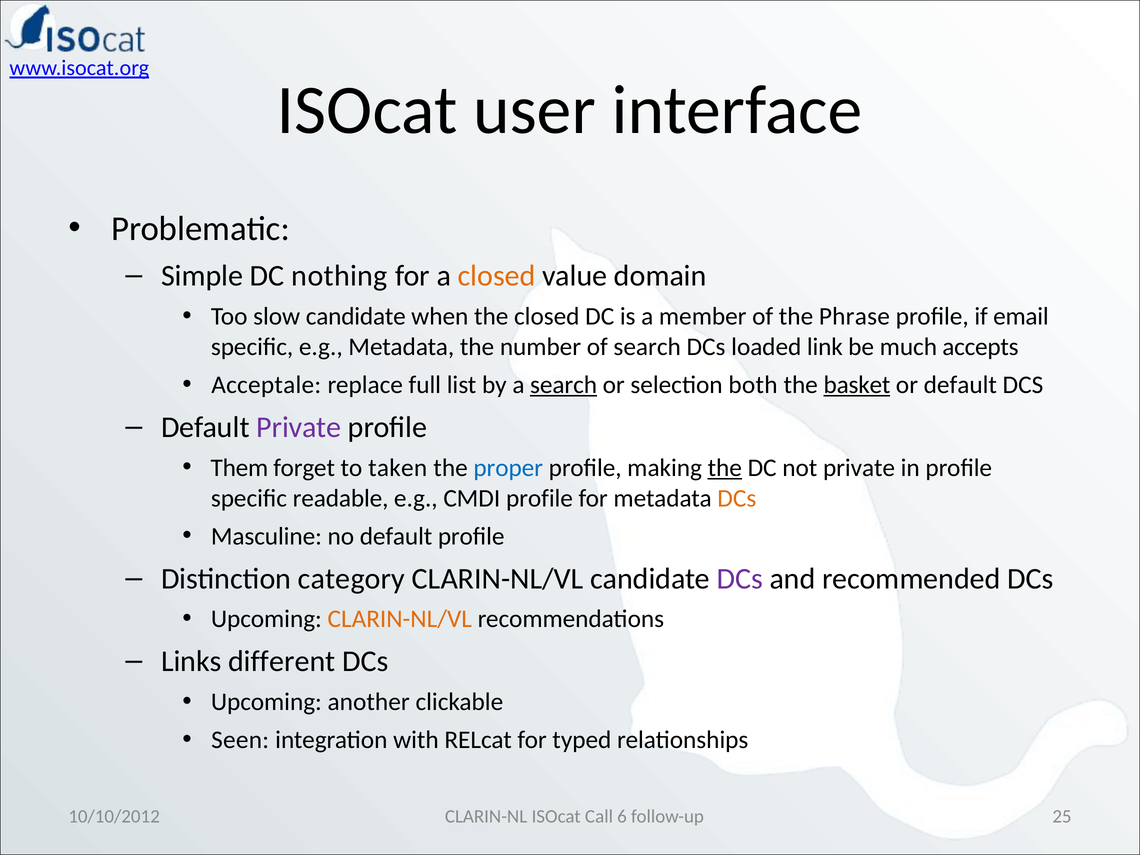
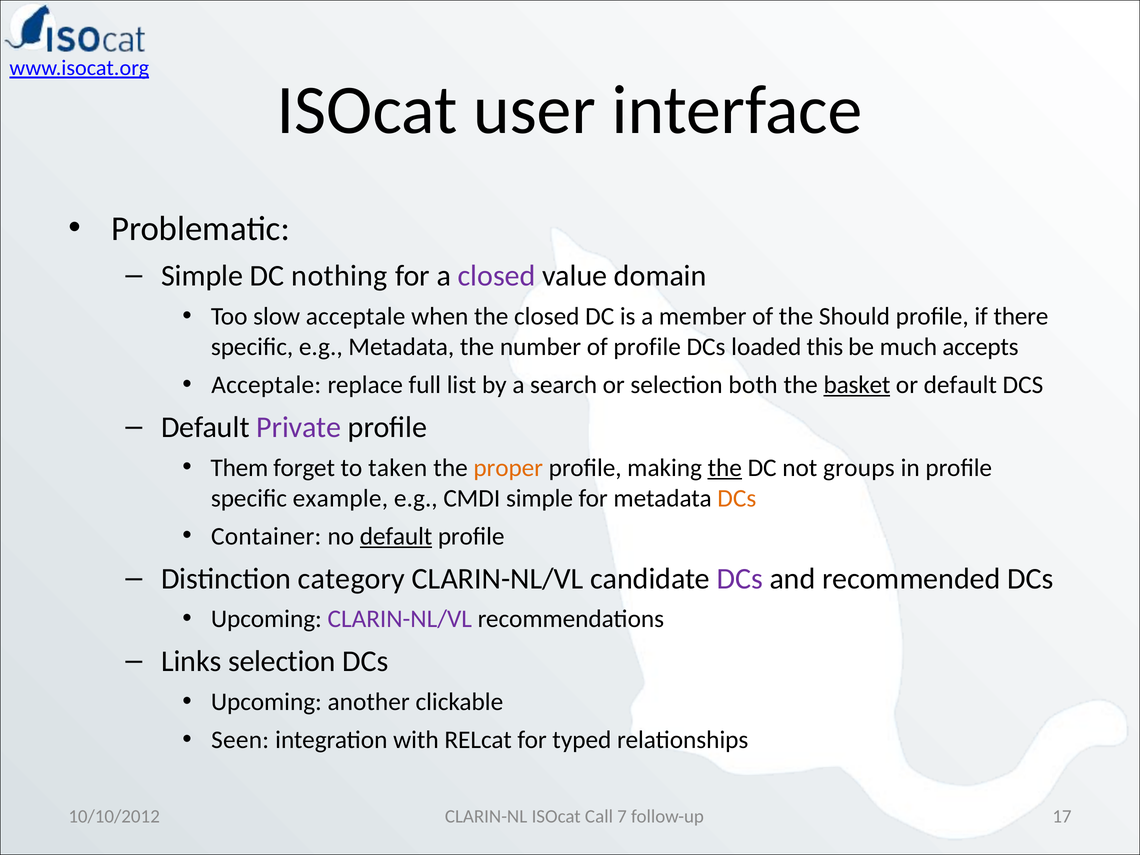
closed colour: orange -> purple (497, 276)
slow candidate: candidate -> acceptale (356, 317)
Phrase: Phrase -> Should (854, 317)
email: email -> there (1021, 317)
of search: search -> profile (647, 347)
link: link -> this (825, 347)
search underline: present -> none (564, 385)
proper colour: blue -> orange (508, 468)
not private: private -> groups (859, 468)
readable: readable -> example (340, 498)
CMDI profile: profile -> simple (539, 498)
Masculine: Masculine -> Container (266, 536)
default underline: none -> present (396, 536)
CLARIN-NL/VL colour: orange -> purple (400, 619)
Links different: different -> selection (282, 662)
6: 6 -> 7 (622, 816)
25: 25 -> 17 (1062, 816)
